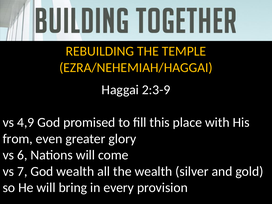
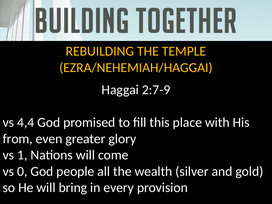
2:3-9: 2:3-9 -> 2:7-9 (156, 90)
4,9: 4,9 -> 4,4 (26, 122)
6: 6 -> 1 (22, 155)
7: 7 -> 0 (22, 171)
God wealth: wealth -> people (75, 171)
